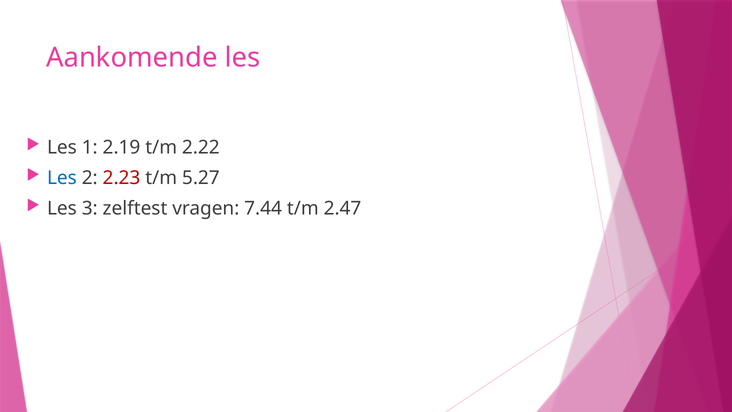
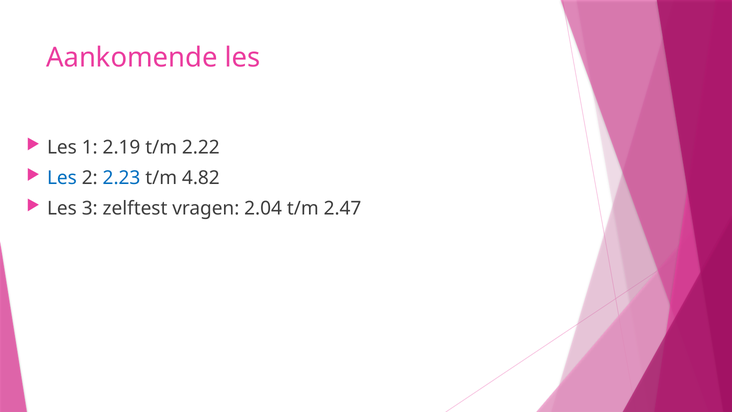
2.23 colour: red -> blue (122, 178)
5.27: 5.27 -> 4.82 (201, 178)
7.44: 7.44 -> 2.04 (263, 208)
